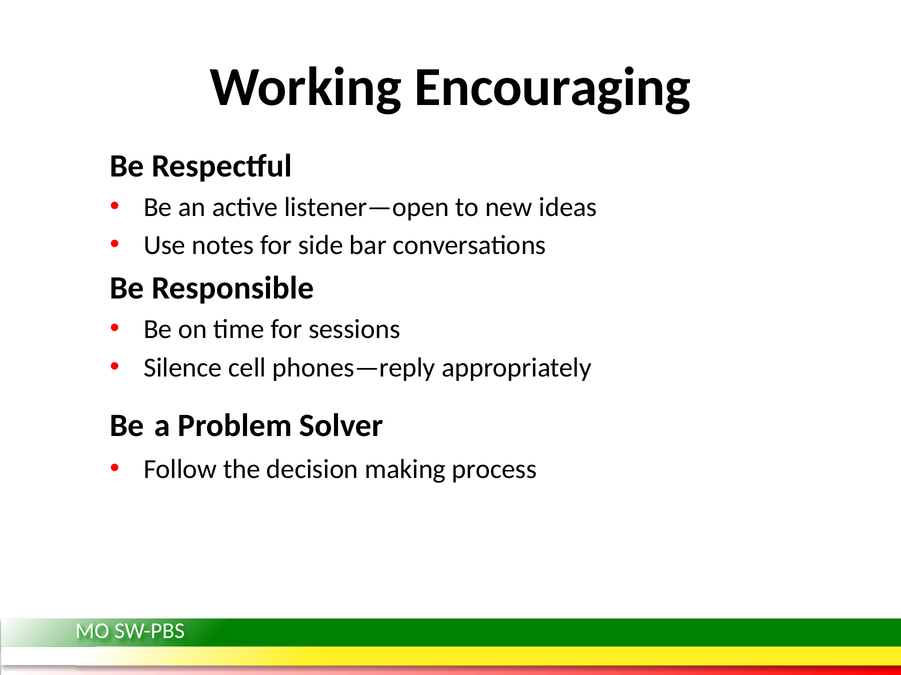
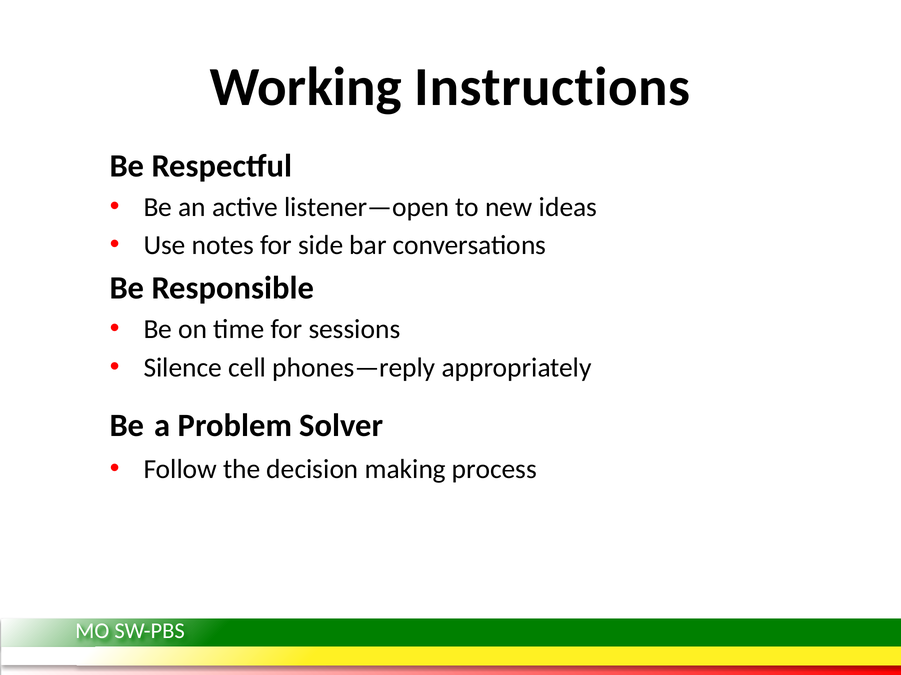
Encouraging: Encouraging -> Instructions (552, 87)
